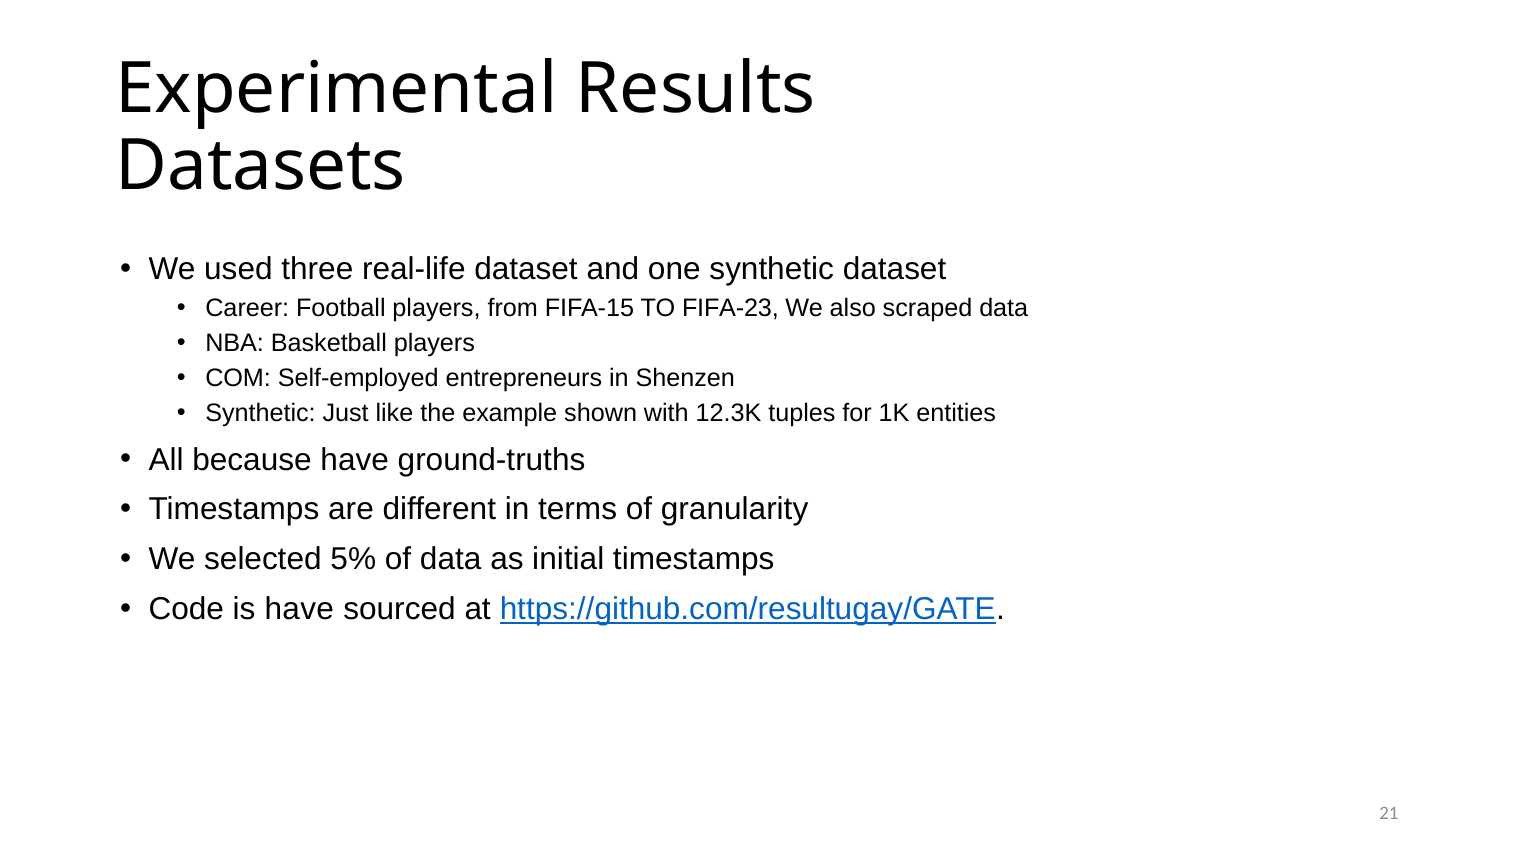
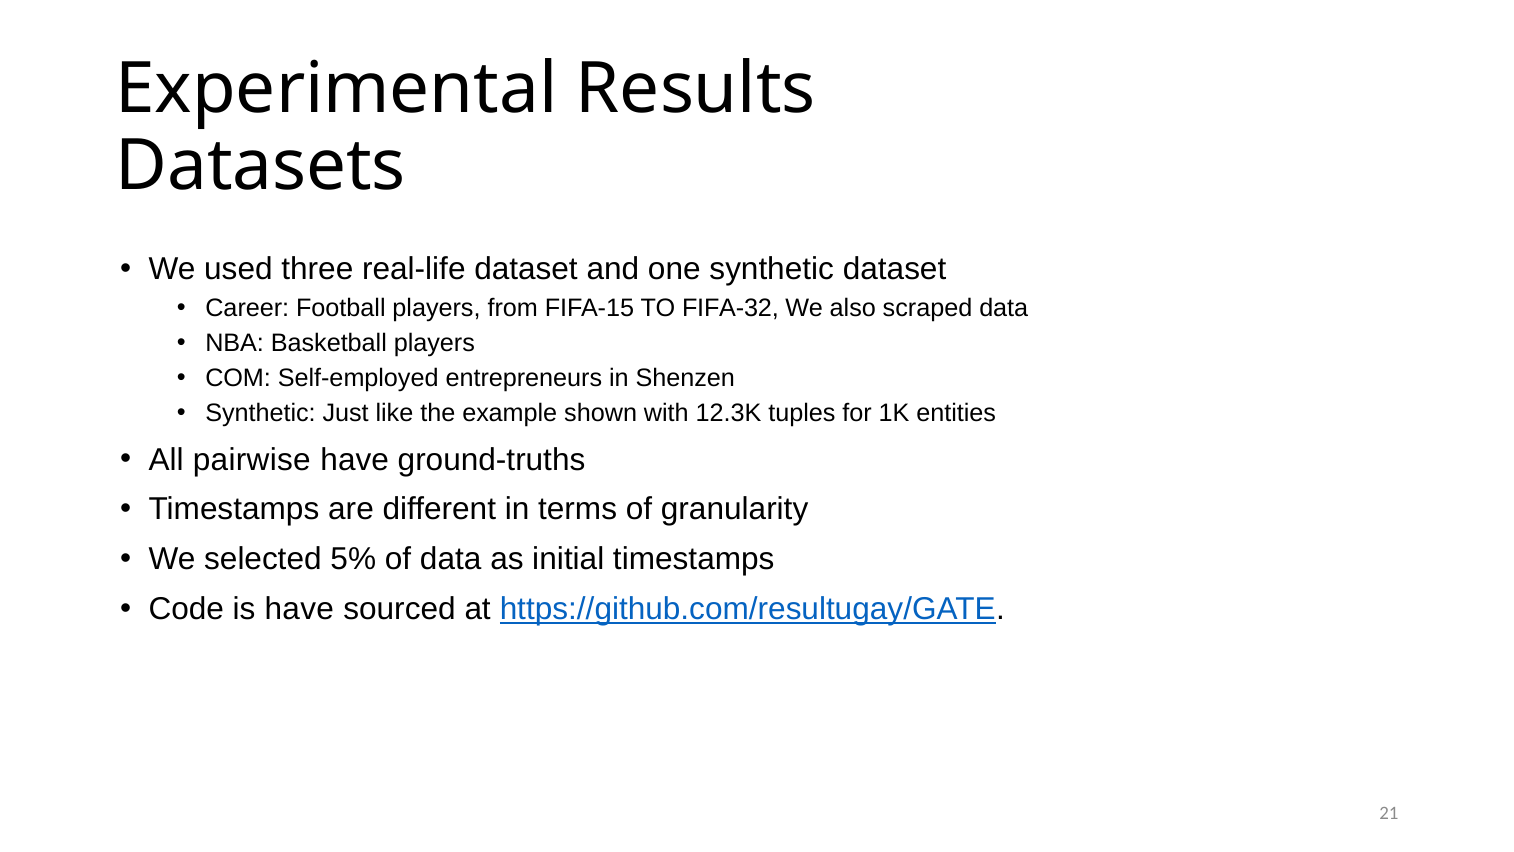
FIFA-23: FIFA-23 -> FIFA-32 (730, 308)
because: because -> pairwise (252, 459)
